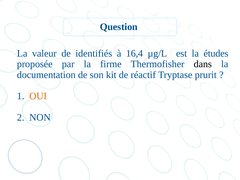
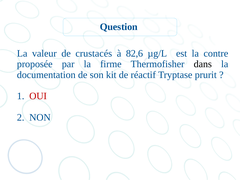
identifiés: identifiés -> crustacés (94, 53)
16,4: 16,4 -> 82,6 (134, 53)
études: études -> contre (216, 53)
OUI colour: orange -> red (38, 96)
